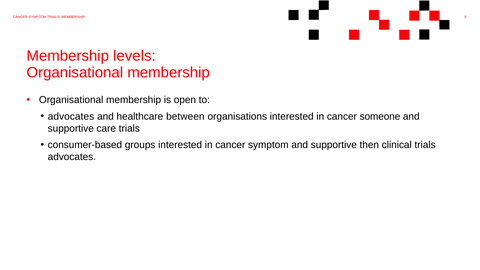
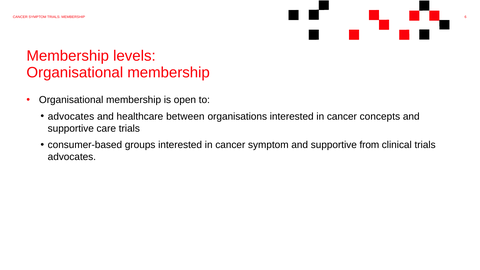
someone: someone -> concepts (380, 117)
then: then -> from (369, 145)
